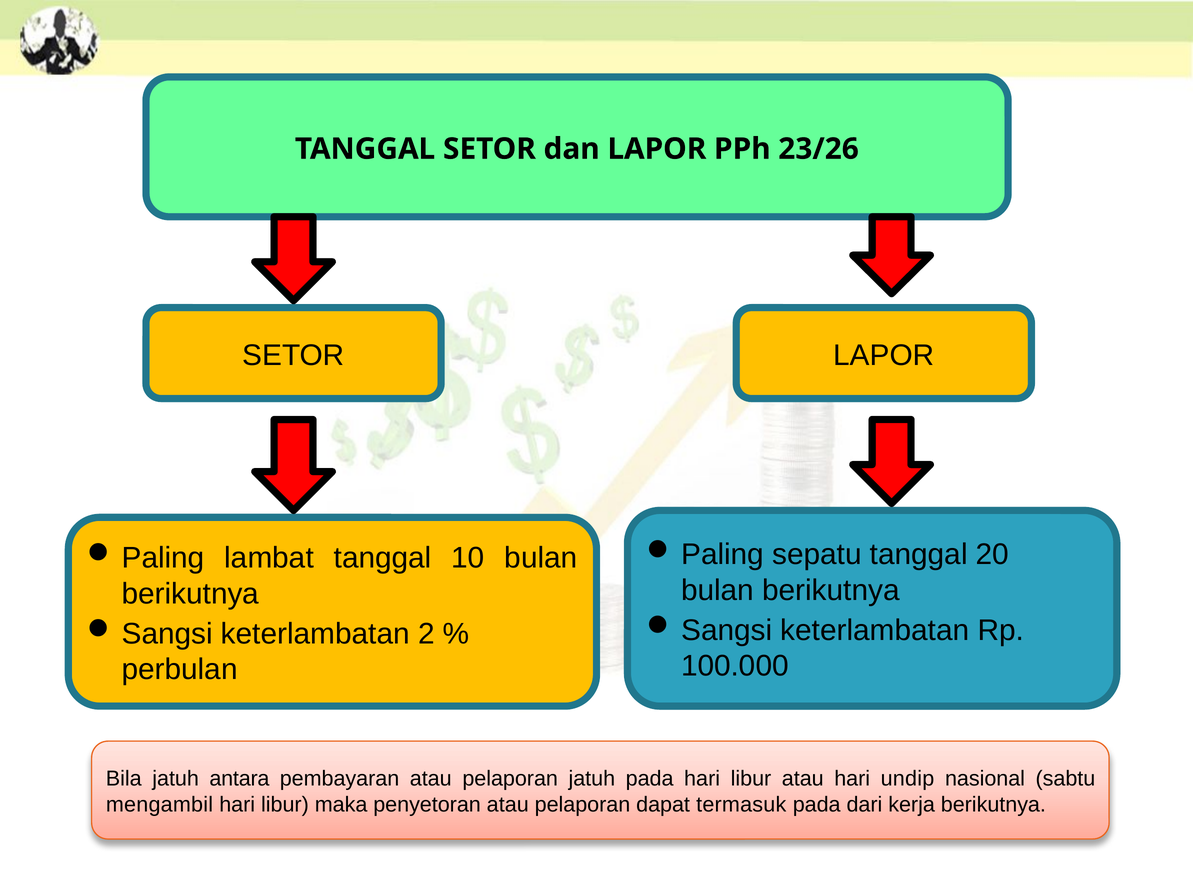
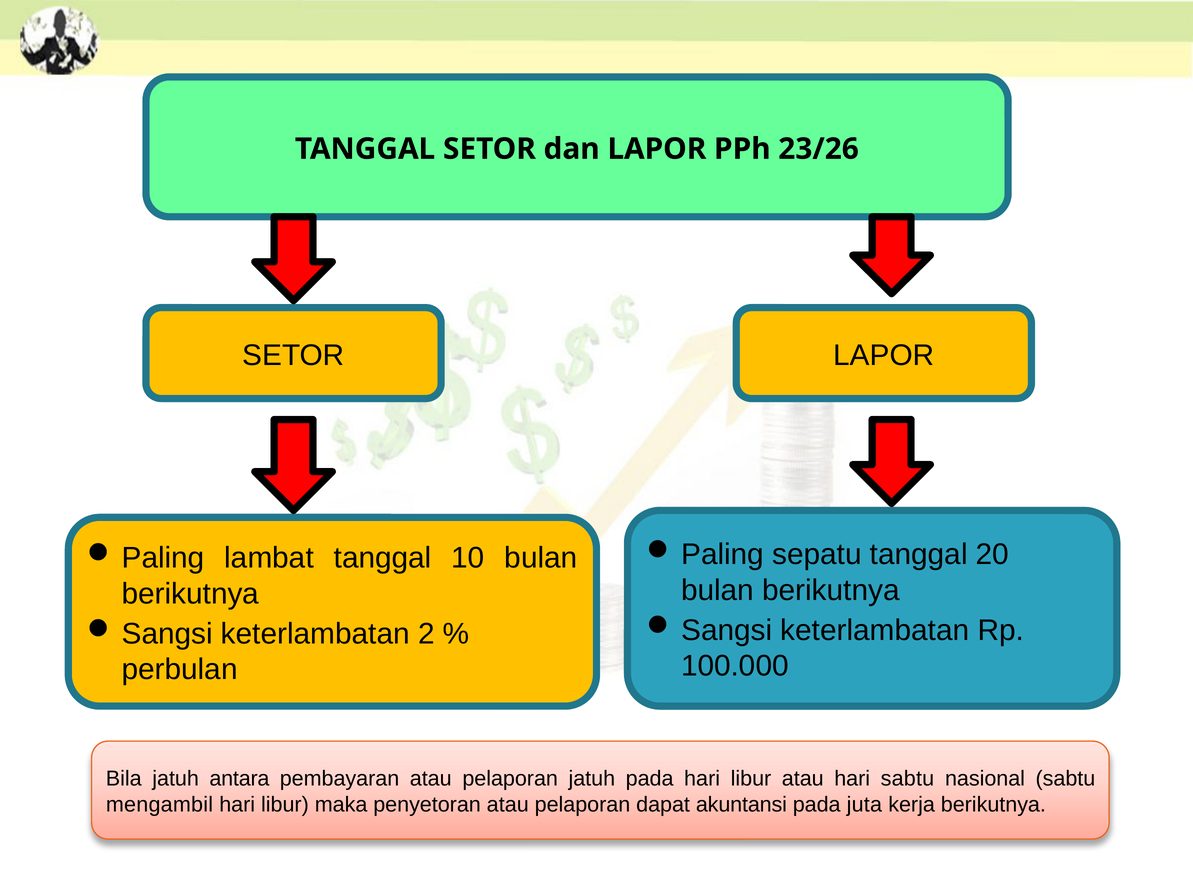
hari undip: undip -> sabtu (907, 778)
termasuk: termasuk -> akuntansi (741, 804)
dari: dari -> juta (864, 804)
